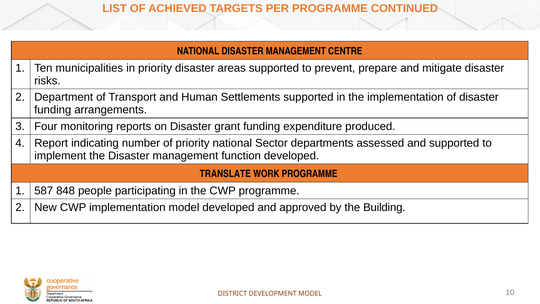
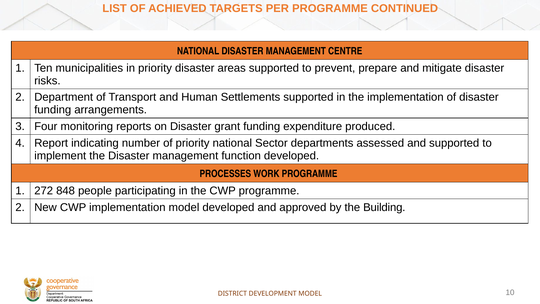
TRANSLATE: TRANSLATE -> PROCESSES (225, 174)
587: 587 -> 272 (44, 191)
